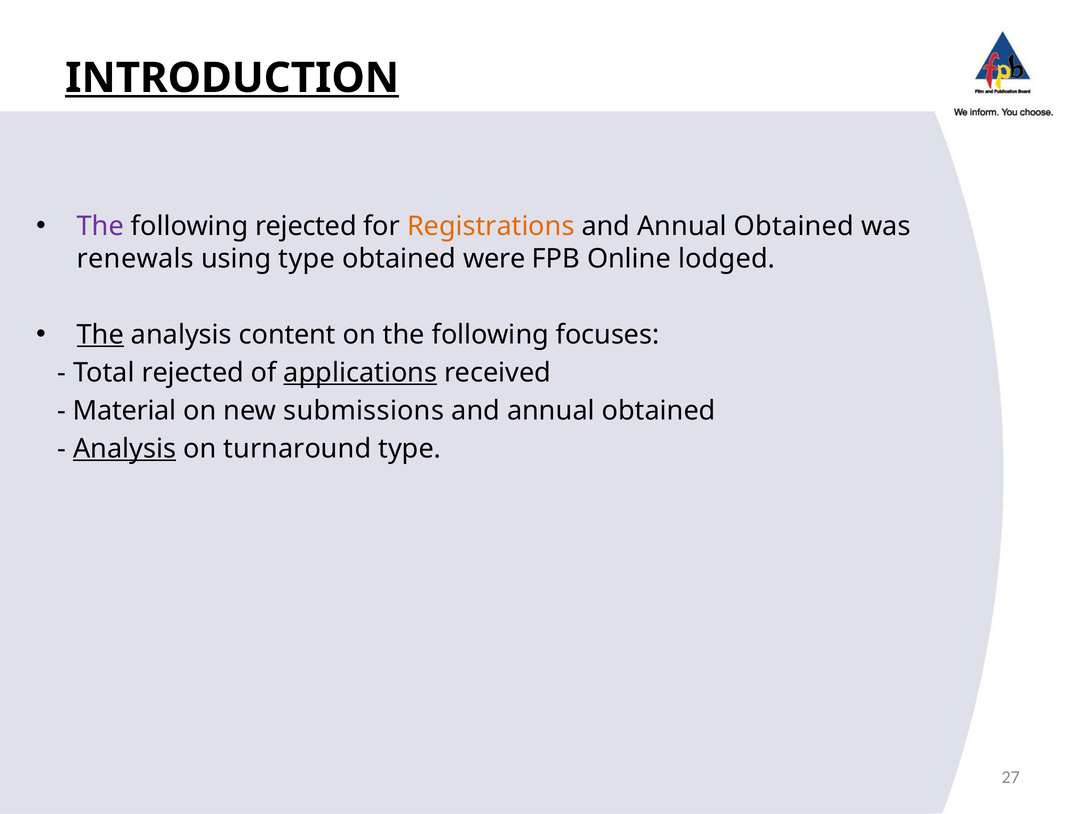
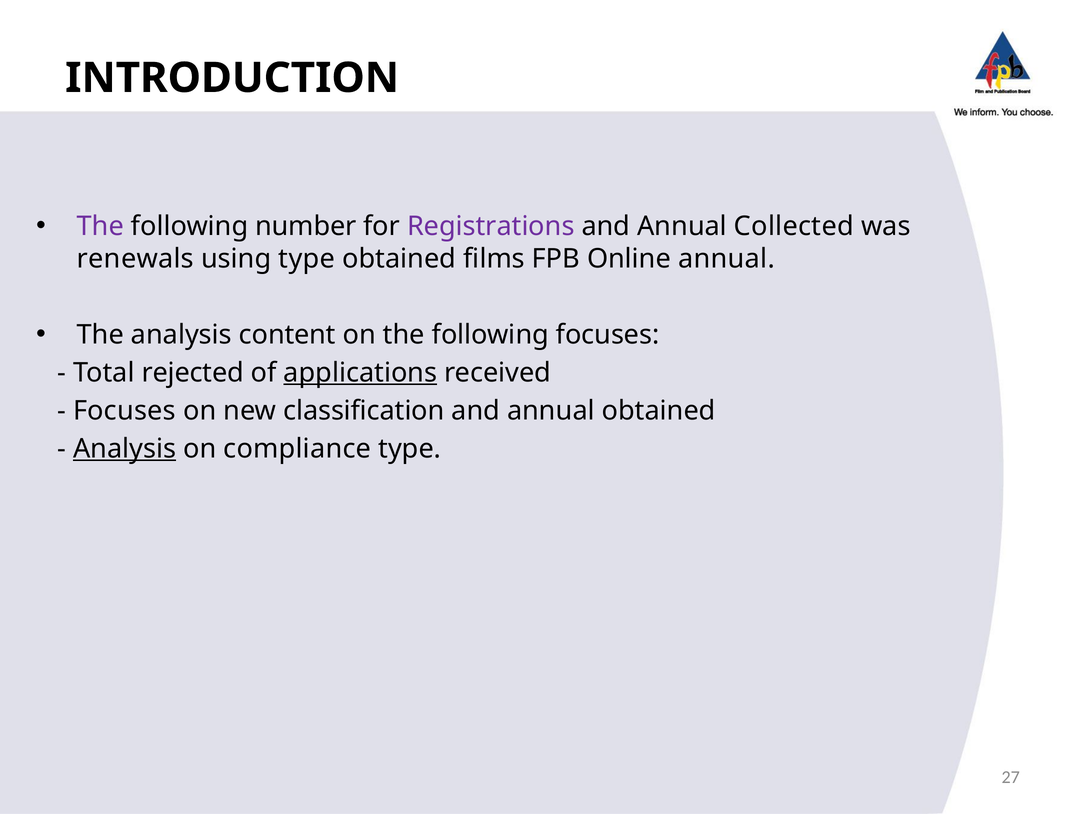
INTRODUCTION underline: present -> none (232, 78)
following rejected: rejected -> number (306, 226)
Registrations colour: orange -> purple (491, 226)
Obtained: Obtained -> Collected (794, 226)
were: were -> films (494, 259)
Online lodged: lodged -> annual (727, 259)
The underline: present -> none (100, 335)
Material: Material -> Focuses (124, 411)
submissions: submissions -> classification (364, 411)
turnaround: turnaround -> compliance (297, 449)
